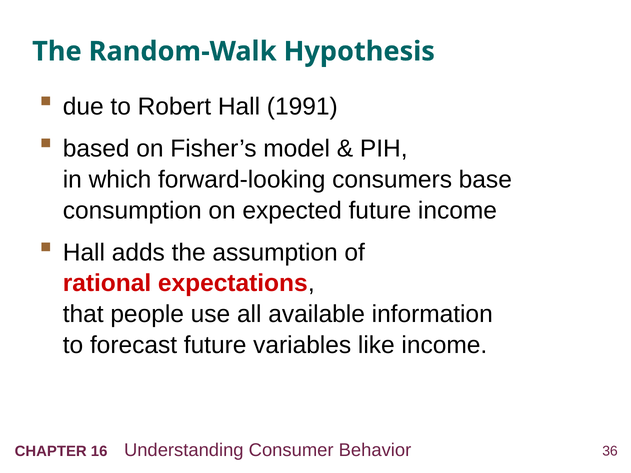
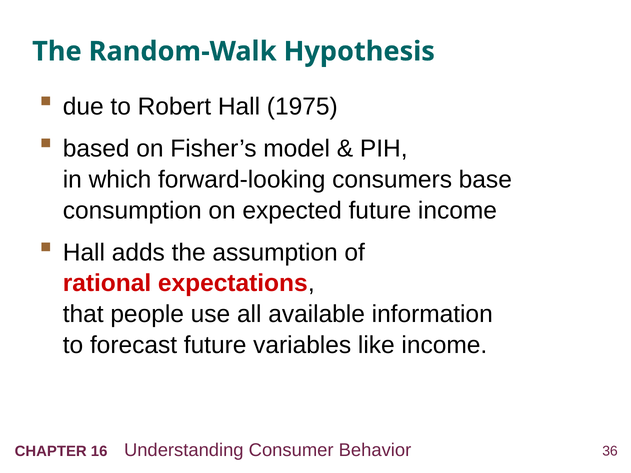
1991: 1991 -> 1975 (302, 107)
